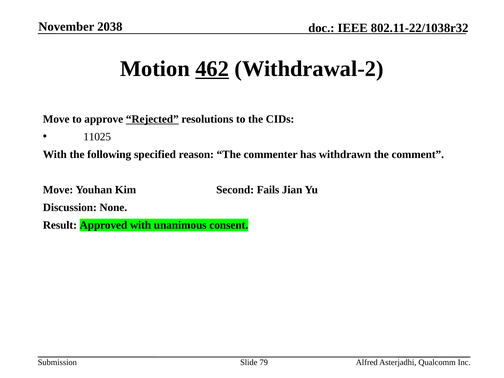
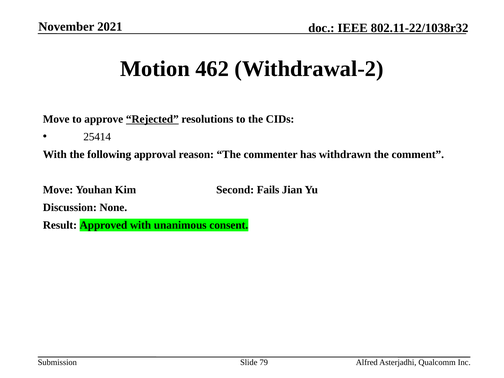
2038: 2038 -> 2021 (110, 27)
462 underline: present -> none (212, 69)
11025: 11025 -> 25414 (97, 137)
specified: specified -> approval (155, 155)
